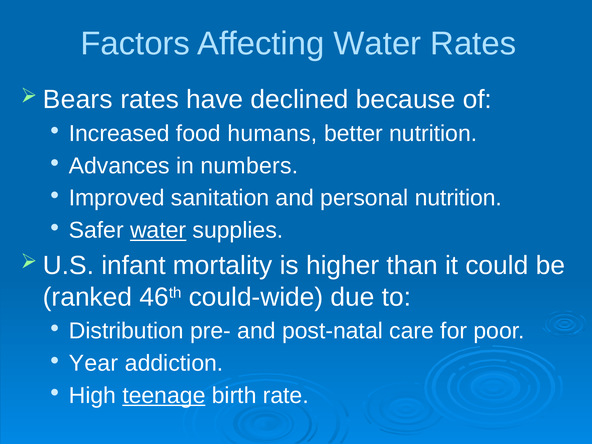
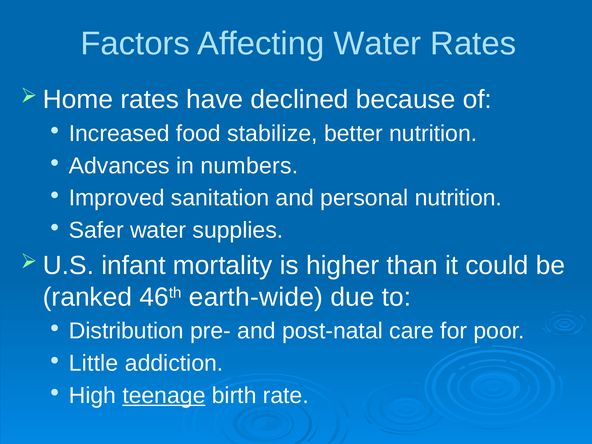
Bears: Bears -> Home (78, 100)
humans: humans -> stabilize (272, 134)
water underline: present -> none (158, 230)
could-wide: could-wide -> earth-wide (256, 297)
Year: Year -> Little (94, 363)
